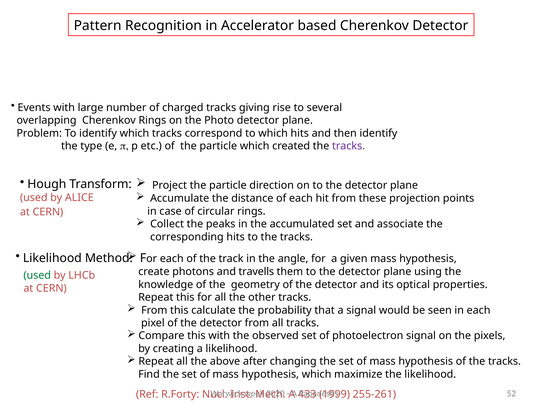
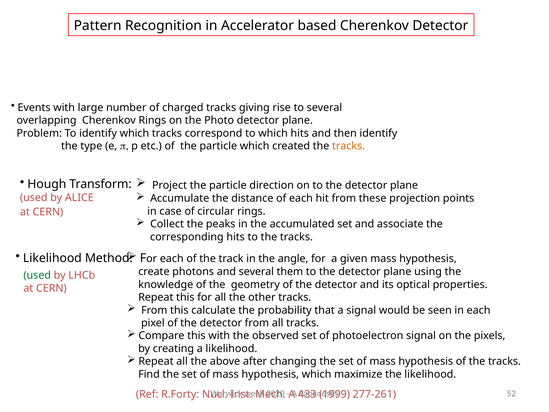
tracks colour: purple -> orange (349, 146)
and travells: travells -> several (256, 272)
255-261: 255-261 -> 277-261 (374, 394)
